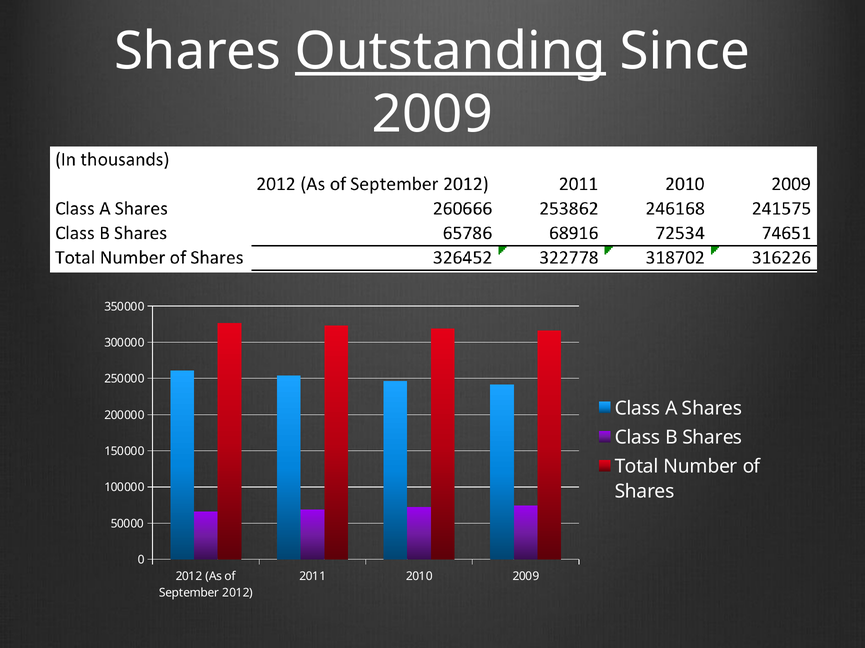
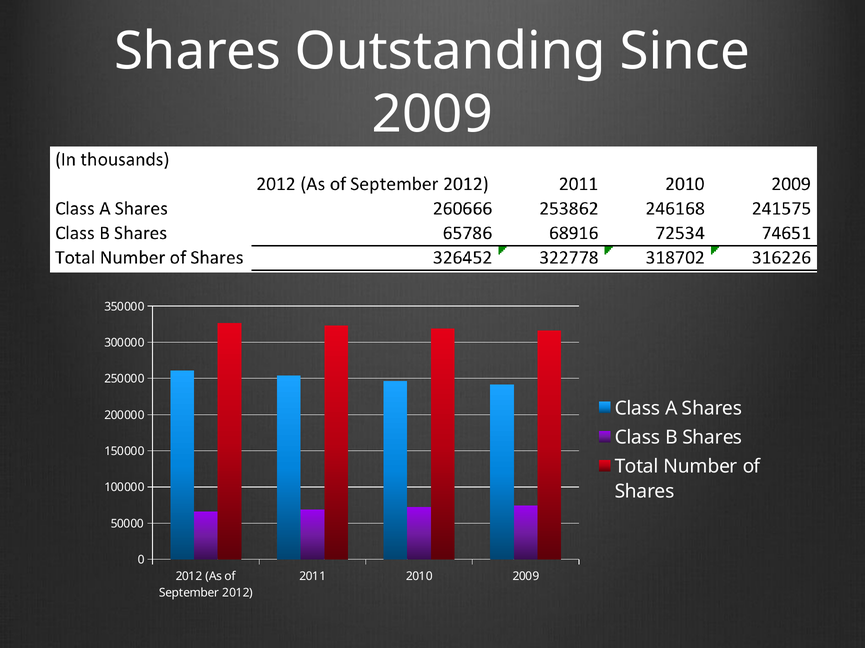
Outstanding underline: present -> none (450, 51)
